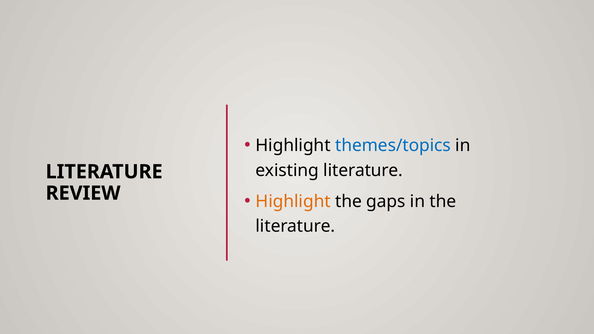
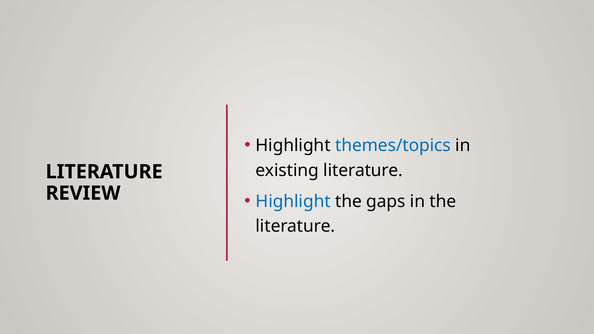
Highlight colour: orange -> blue (293, 201)
